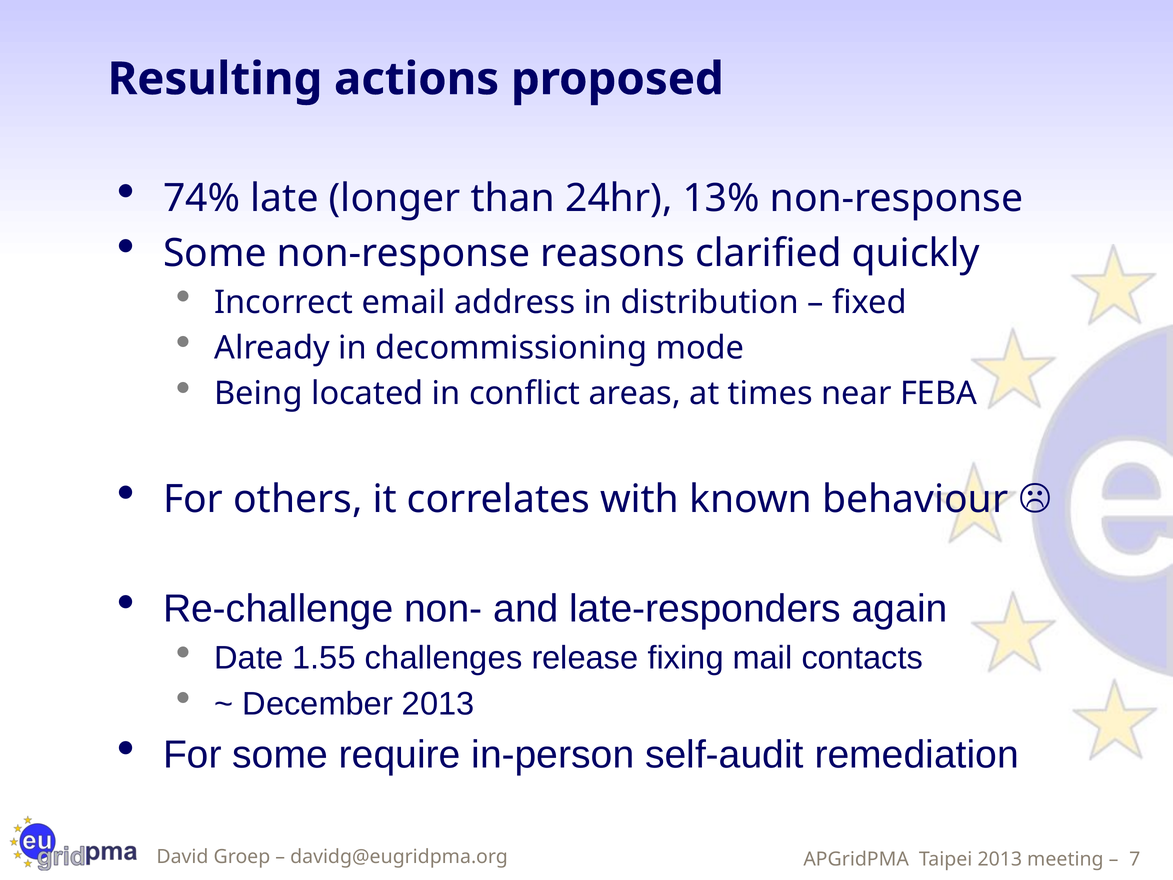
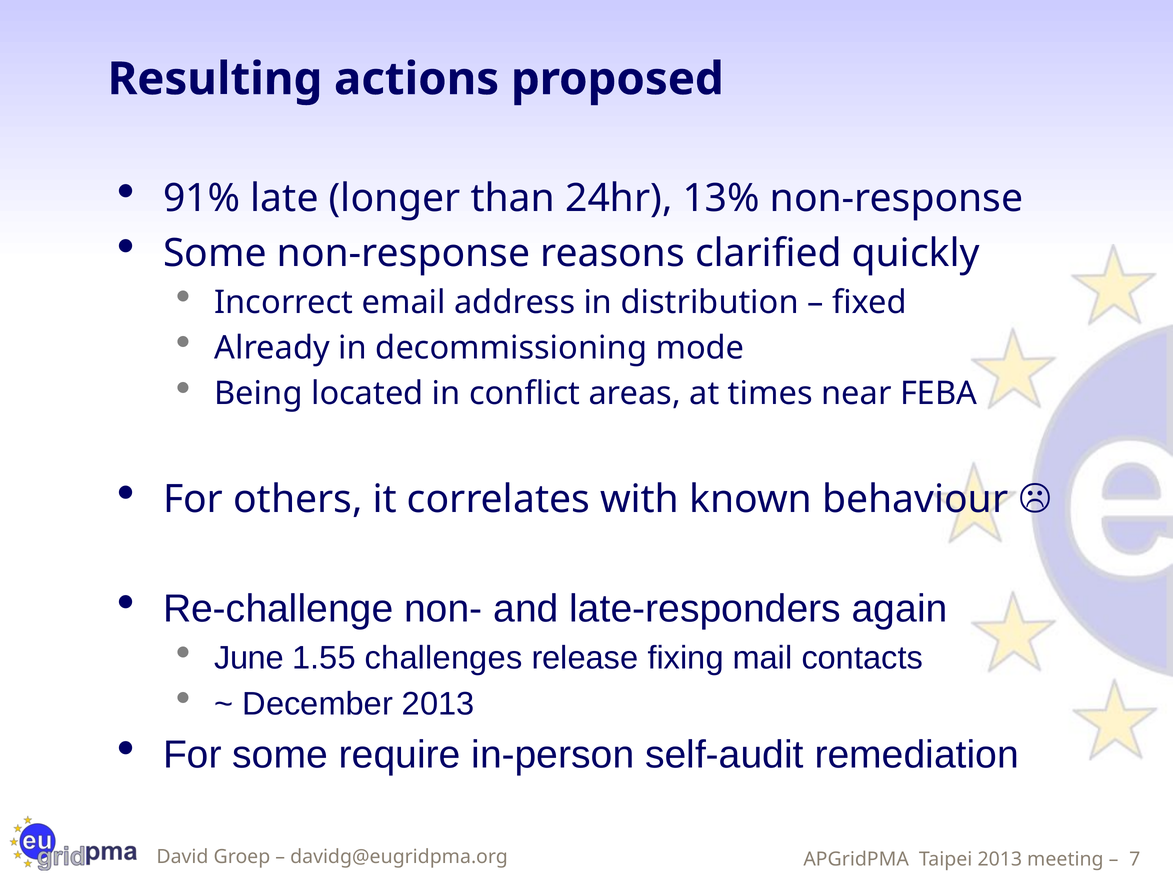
74%: 74% -> 91% (202, 198)
Date: Date -> June (249, 658)
